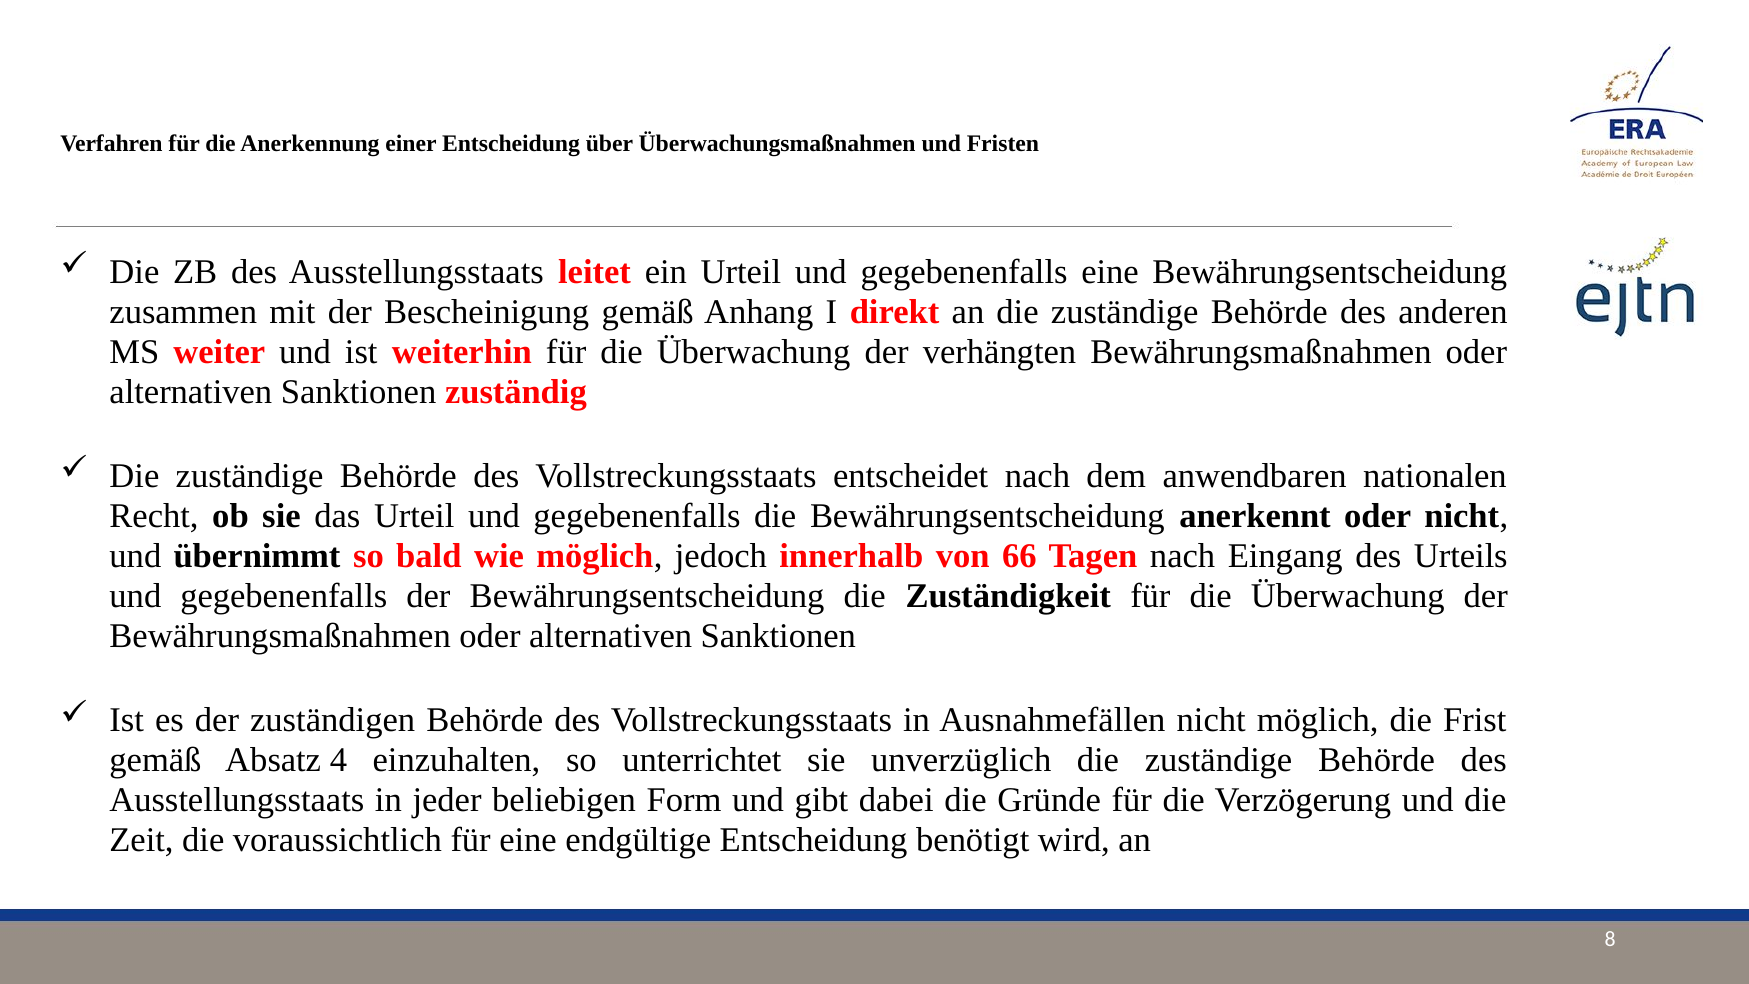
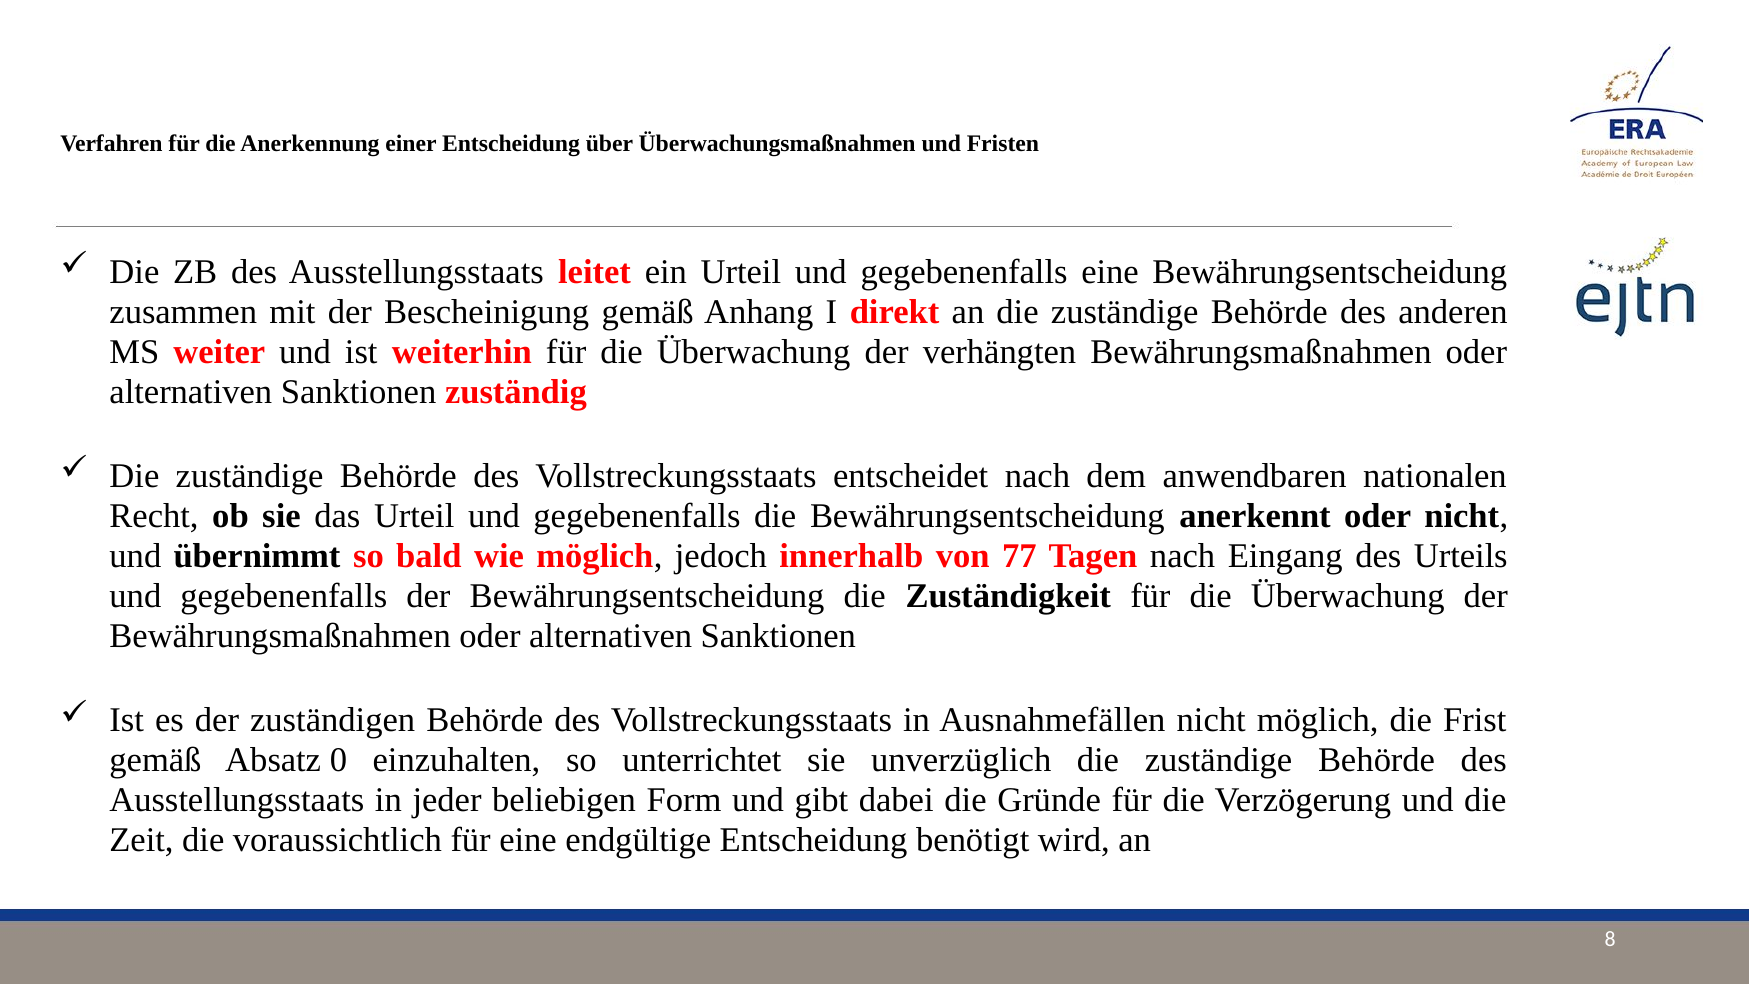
66: 66 -> 77 (1019, 556)
4: 4 -> 0 (338, 760)
